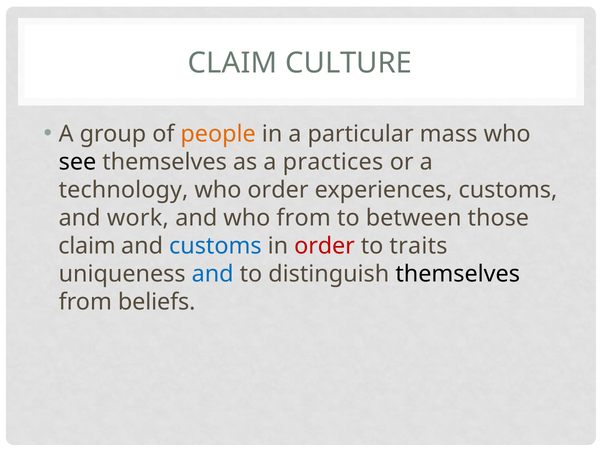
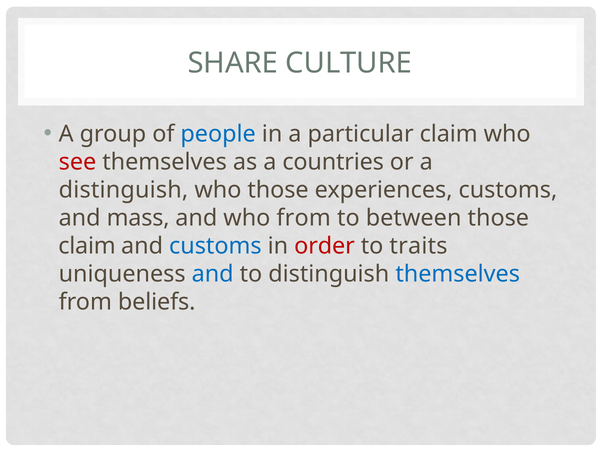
CLAIM: CLAIM -> SHARE (233, 63)
people colour: orange -> blue (218, 134)
particular mass: mass -> claim (449, 134)
see colour: black -> red (78, 162)
practices: practices -> countries (333, 162)
technology: technology -> distinguish (123, 190)
who order: order -> those (278, 190)
work: work -> mass (138, 218)
themselves colour: black -> blue (458, 274)
